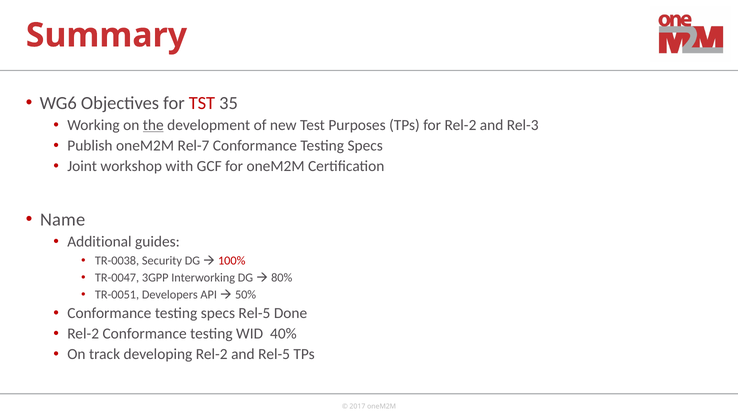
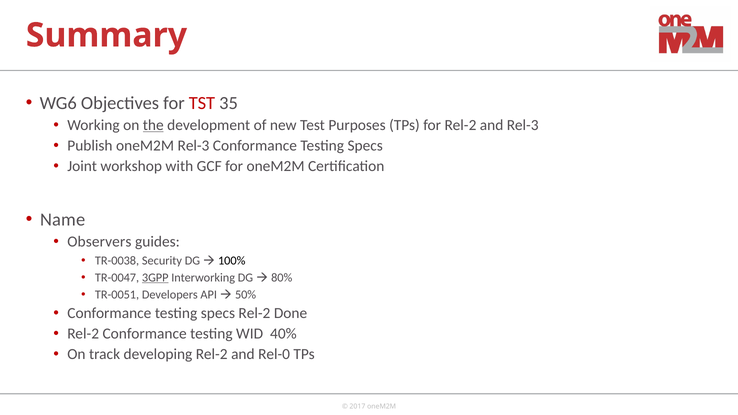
oneM2M Rel-7: Rel-7 -> Rel-3 (193, 146)
Additional: Additional -> Observers (99, 242)
100% colour: red -> black (232, 261)
3GPP underline: none -> present (155, 278)
specs Rel-5: Rel-5 -> Rel-2 (254, 314)
and Rel-5: Rel-5 -> Rel-0 (274, 354)
